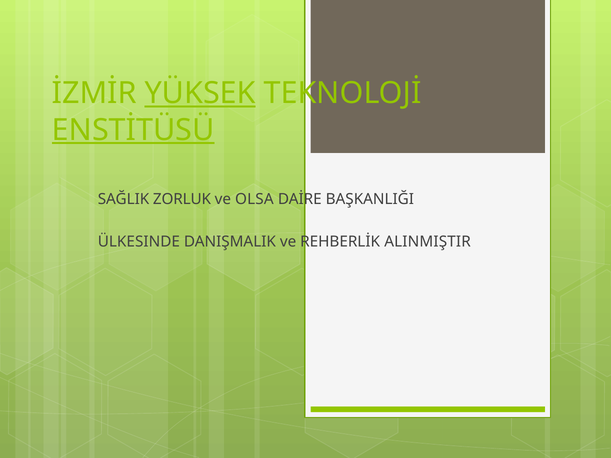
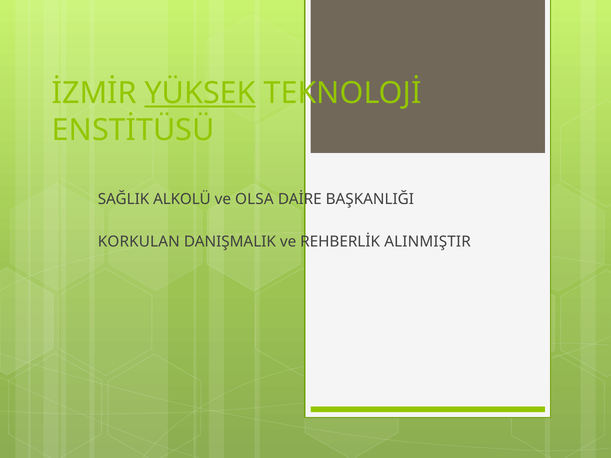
ENSTİTÜSÜ underline: present -> none (133, 130)
ZORLUK: ZORLUK -> ALKOLÜ (182, 199)
ÜLKESINDE: ÜLKESINDE -> KORKULAN (139, 242)
